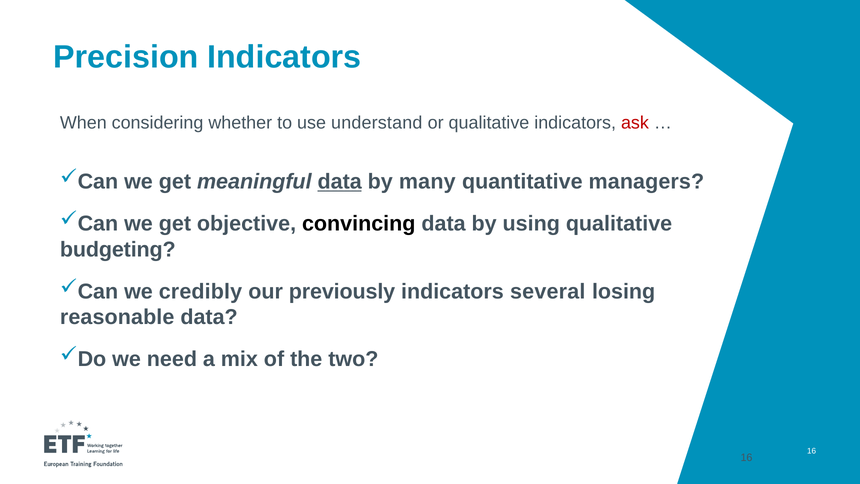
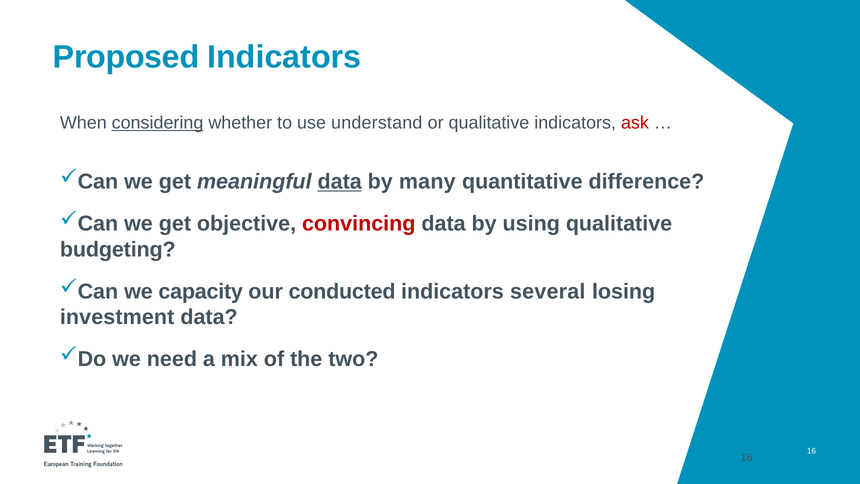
Precision: Precision -> Proposed (126, 57)
considering underline: none -> present (158, 123)
managers: managers -> difference (646, 182)
convincing colour: black -> red (359, 224)
credibly: credibly -> capacity (201, 291)
previously: previously -> conducted (342, 291)
reasonable: reasonable -> investment (117, 317)
